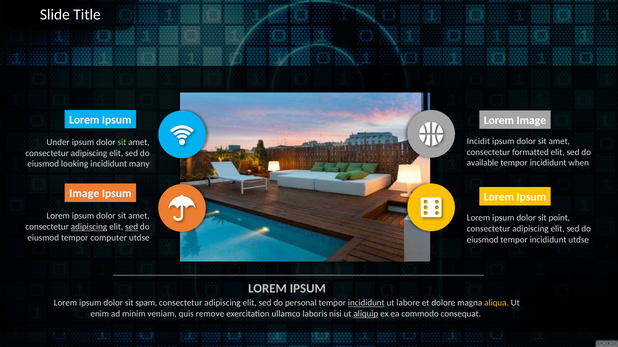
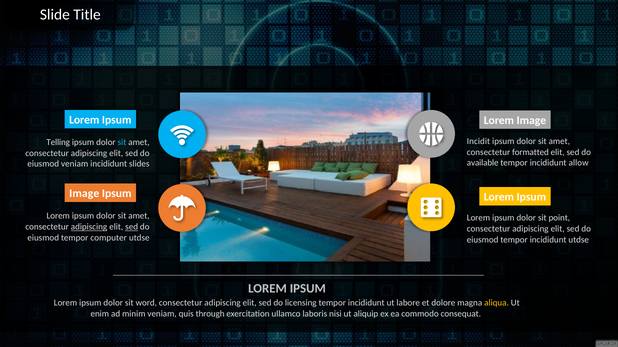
Under: Under -> Telling (58, 143)
sit colour: light green -> light blue (122, 143)
when: when -> allow (579, 163)
eiusmod looking: looking -> veniam (75, 164)
many: many -> slides (139, 164)
spam: spam -> word (146, 304)
personal: personal -> licensing (301, 304)
incididunt underline: present -> none (366, 304)
remove: remove -> through (210, 314)
aliquip underline: present -> none (366, 314)
